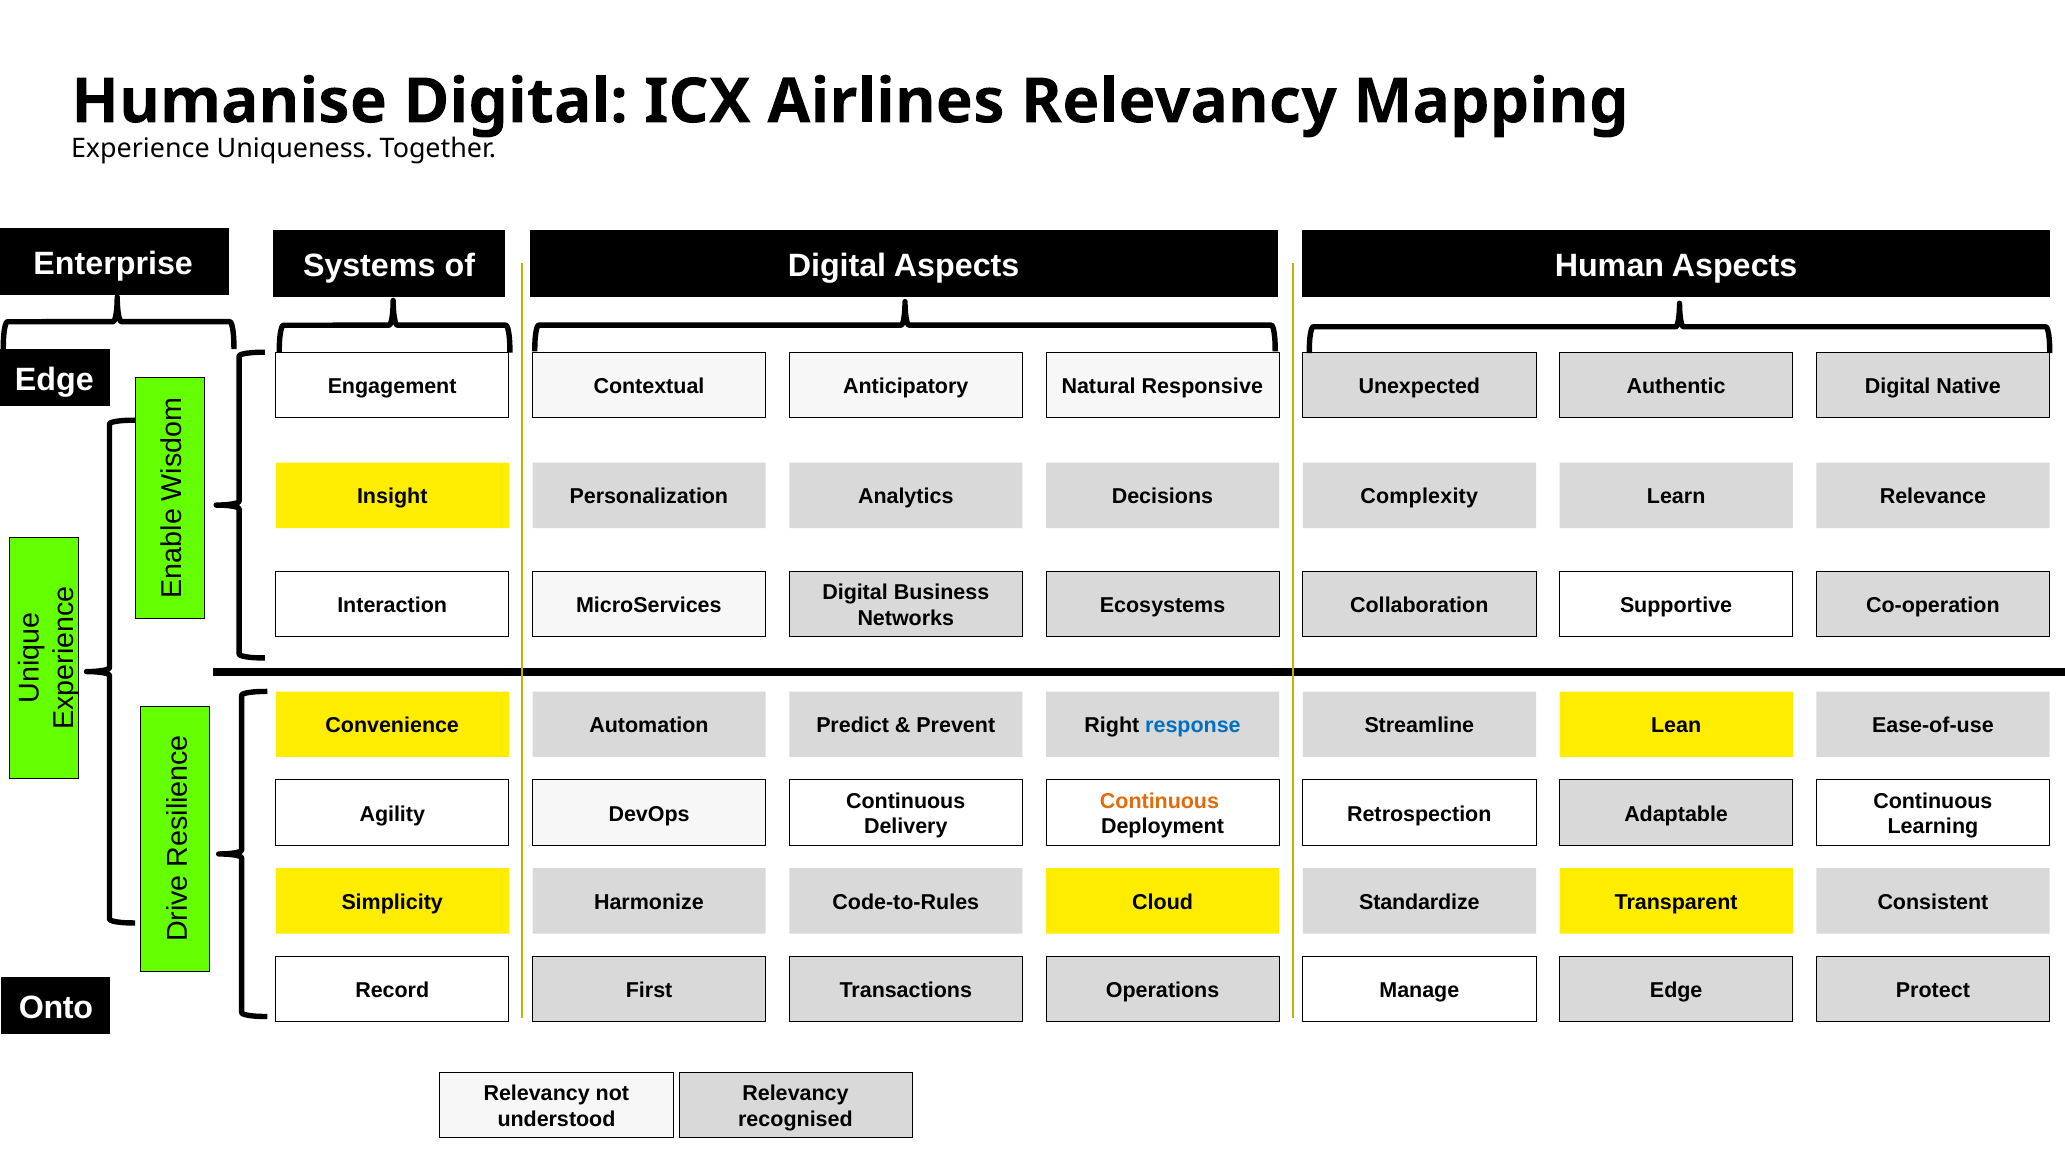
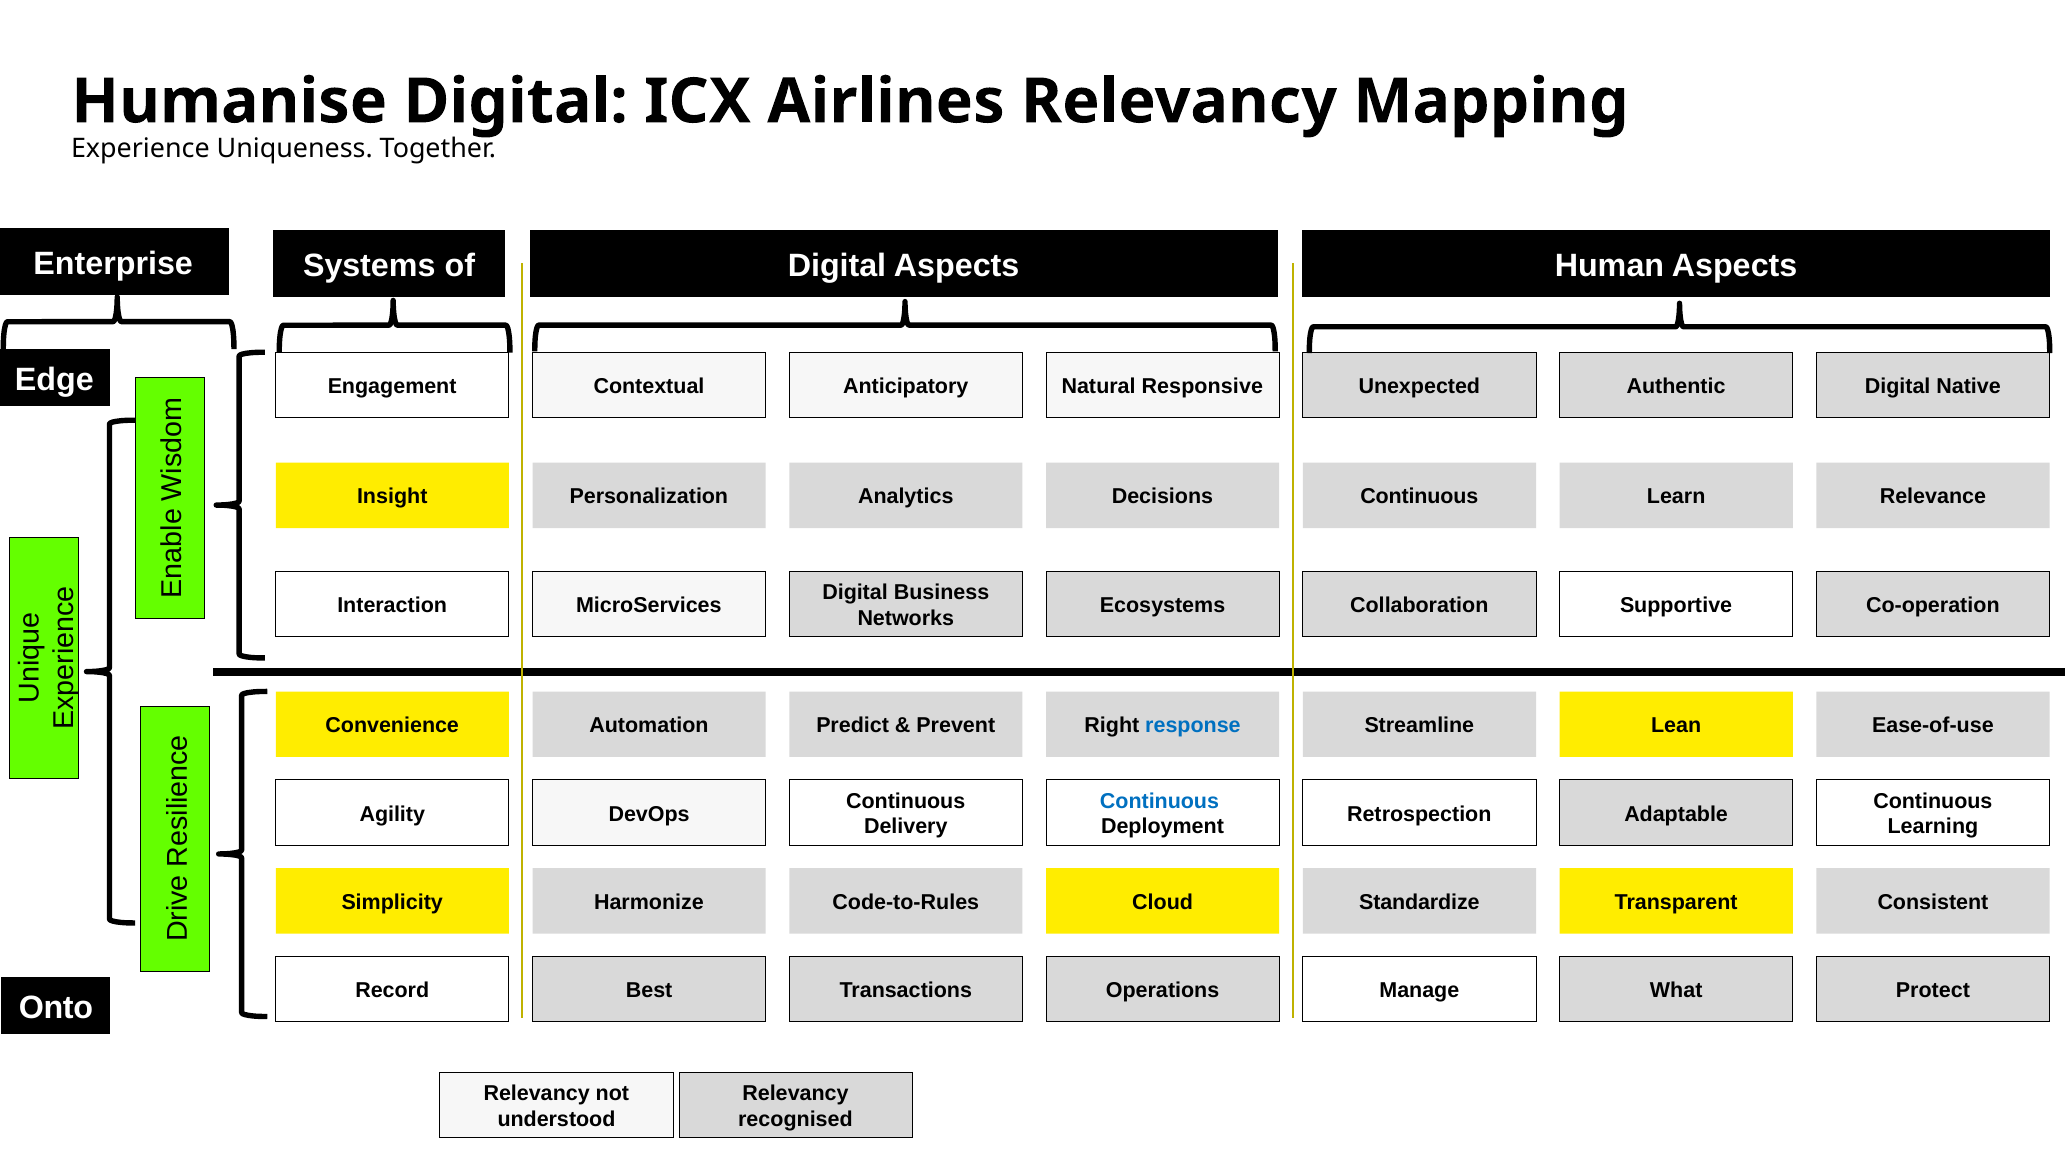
Decisions Complexity: Complexity -> Continuous (1419, 497)
Continuous colour: orange -> blue (1159, 801)
First: First -> Best (649, 990)
Manage Edge: Edge -> What (1676, 990)
